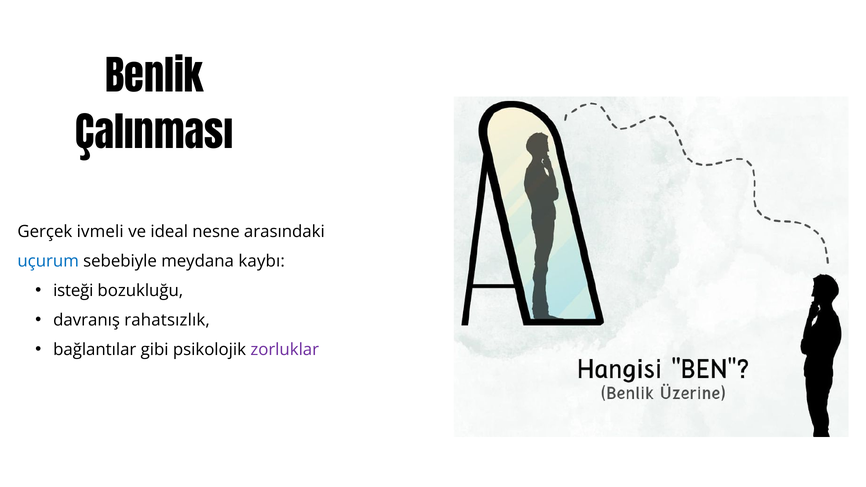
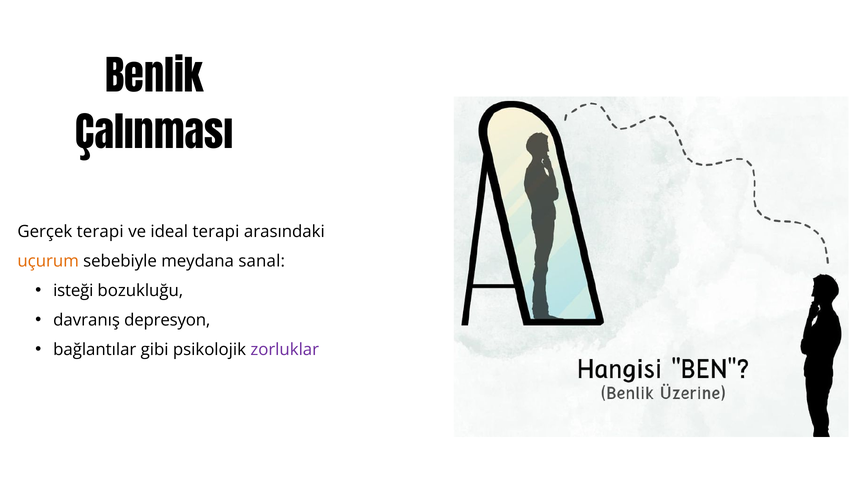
Gerçek ivmeli: ivmeli -> terapi (100, 232)
ideal nesne: nesne -> terapi (216, 232)
uçurum colour: blue -> orange (48, 261)
kaybı: kaybı -> sanal (262, 261)
rahatsızlık: rahatsızlık -> depresyon (167, 320)
